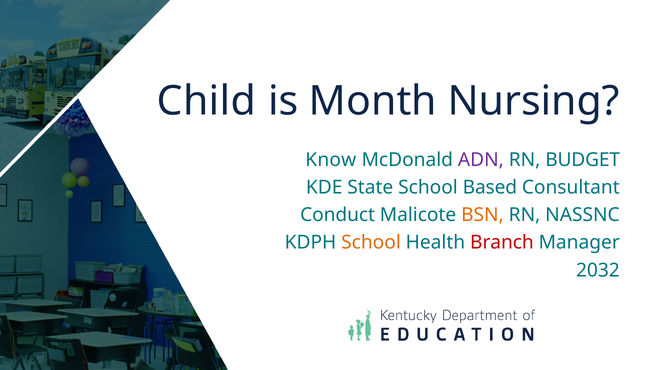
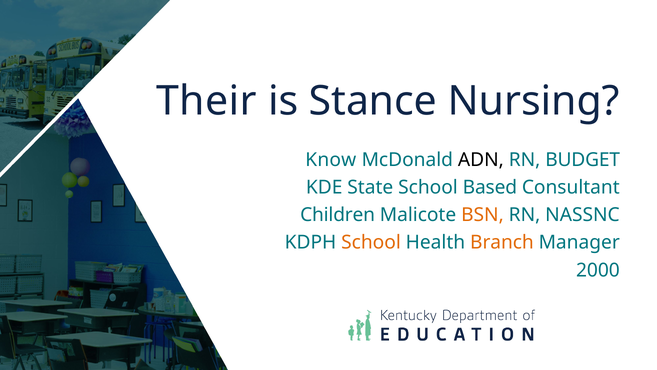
Child: Child -> Their (206, 101)
Month: Month -> Stance (373, 101)
ADN colour: purple -> black (481, 160)
Conduct: Conduct -> Children (338, 215)
Branch colour: red -> orange (502, 242)
2032: 2032 -> 2000 (598, 270)
